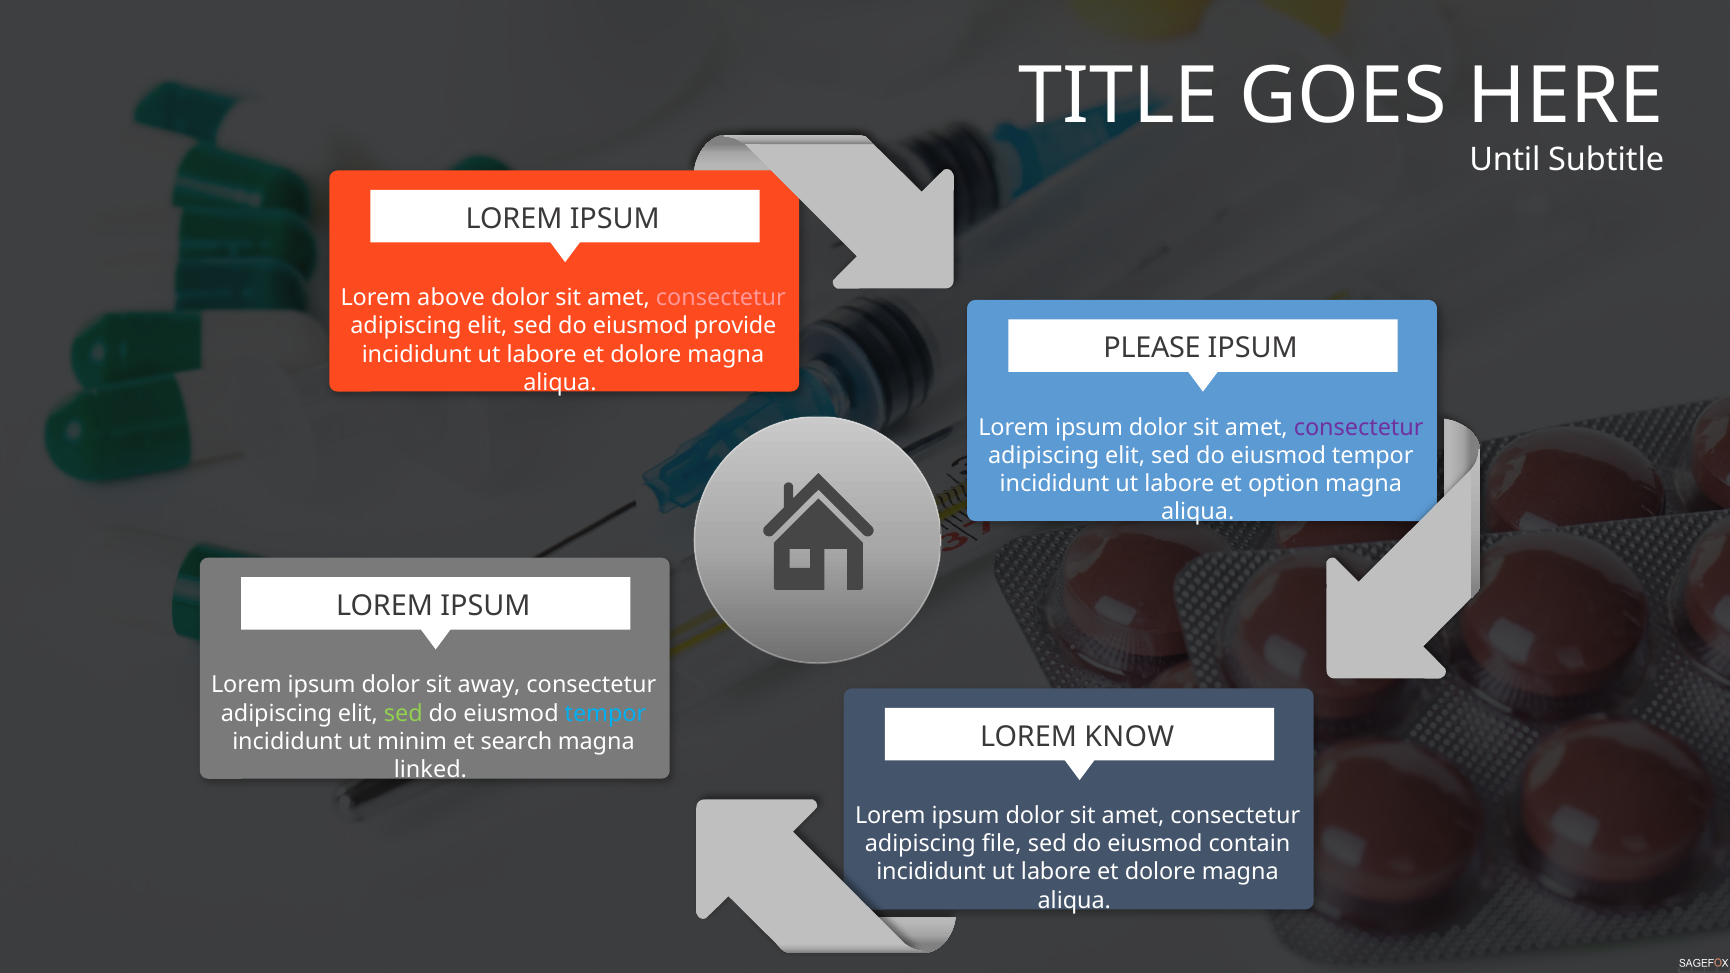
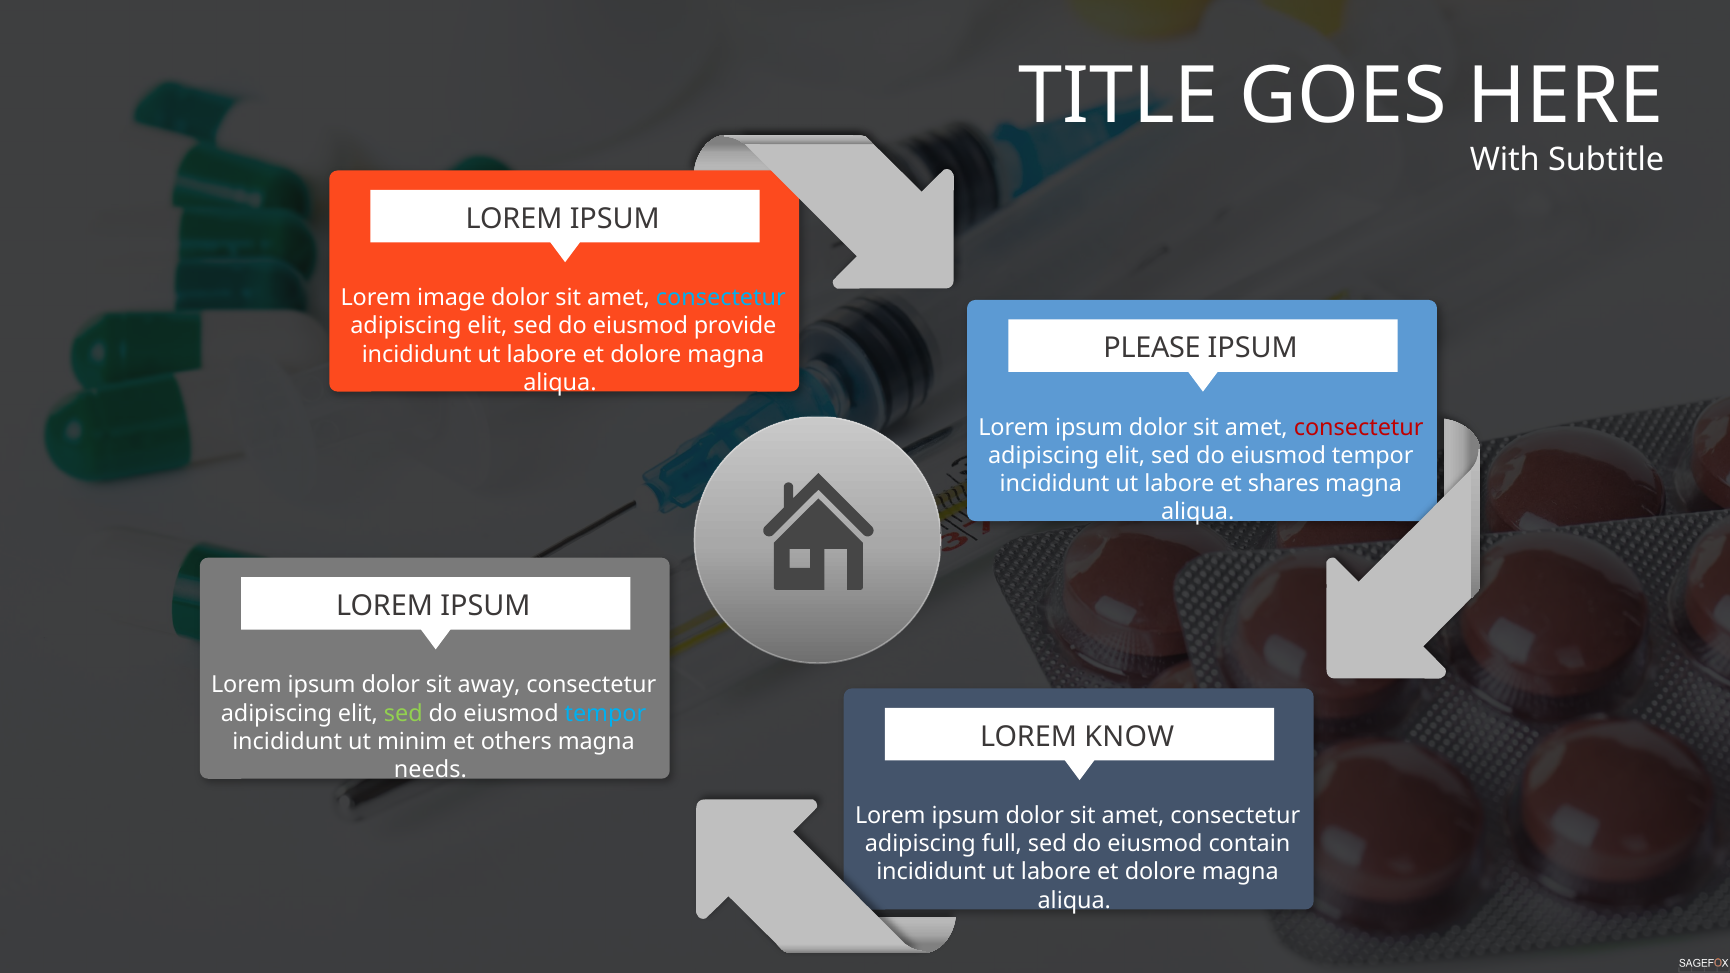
Until: Until -> With (1505, 160)
above: above -> image (451, 298)
consectetur colour: pink -> light blue (721, 298)
consectetur colour: purple -> red (1359, 427)
option: option -> shares (1284, 484)
search: search -> others (516, 742)
linked: linked -> needs (430, 770)
file: file -> full (1002, 844)
